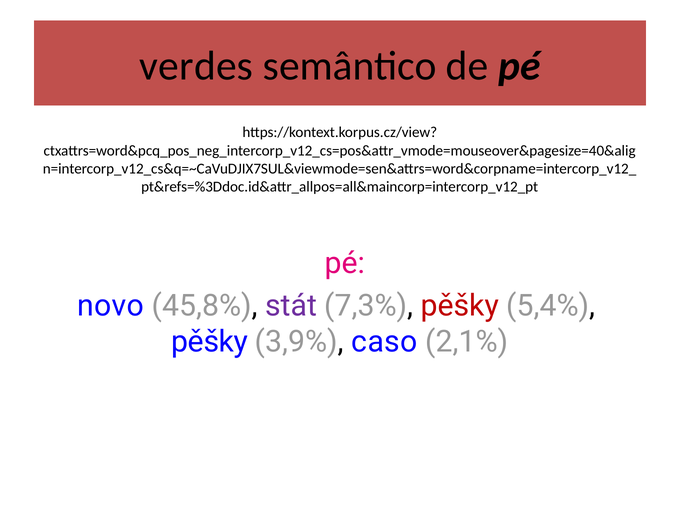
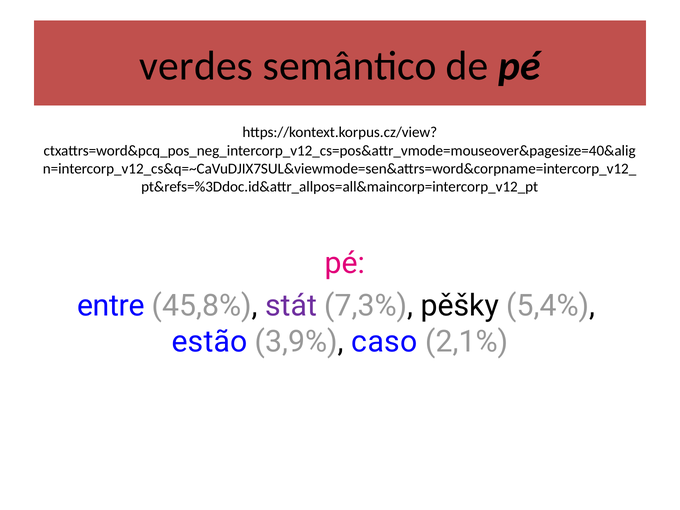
novo: novo -> entre (111, 306)
pěšky colour: red -> black (460, 306)
pěšky: pěšky -> estão (210, 342)
